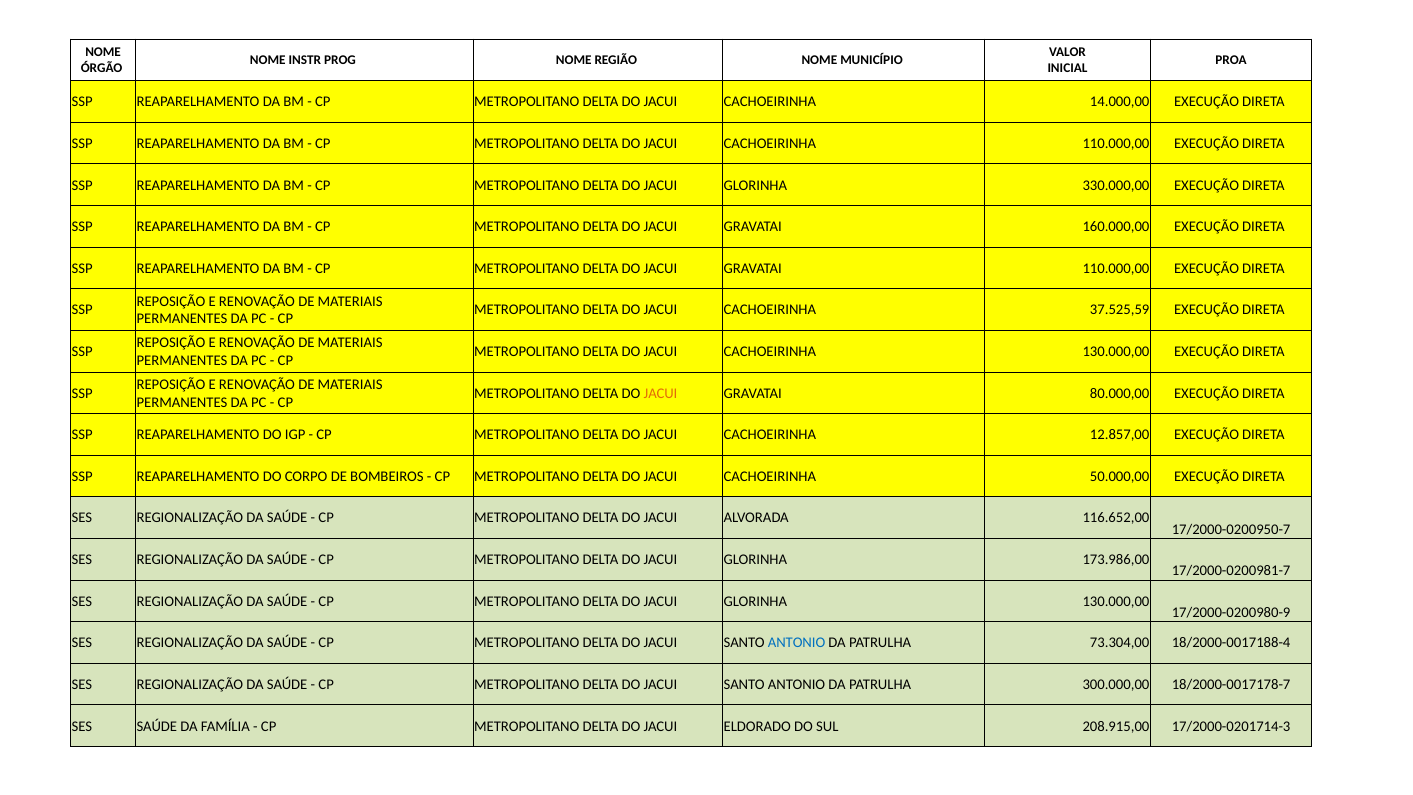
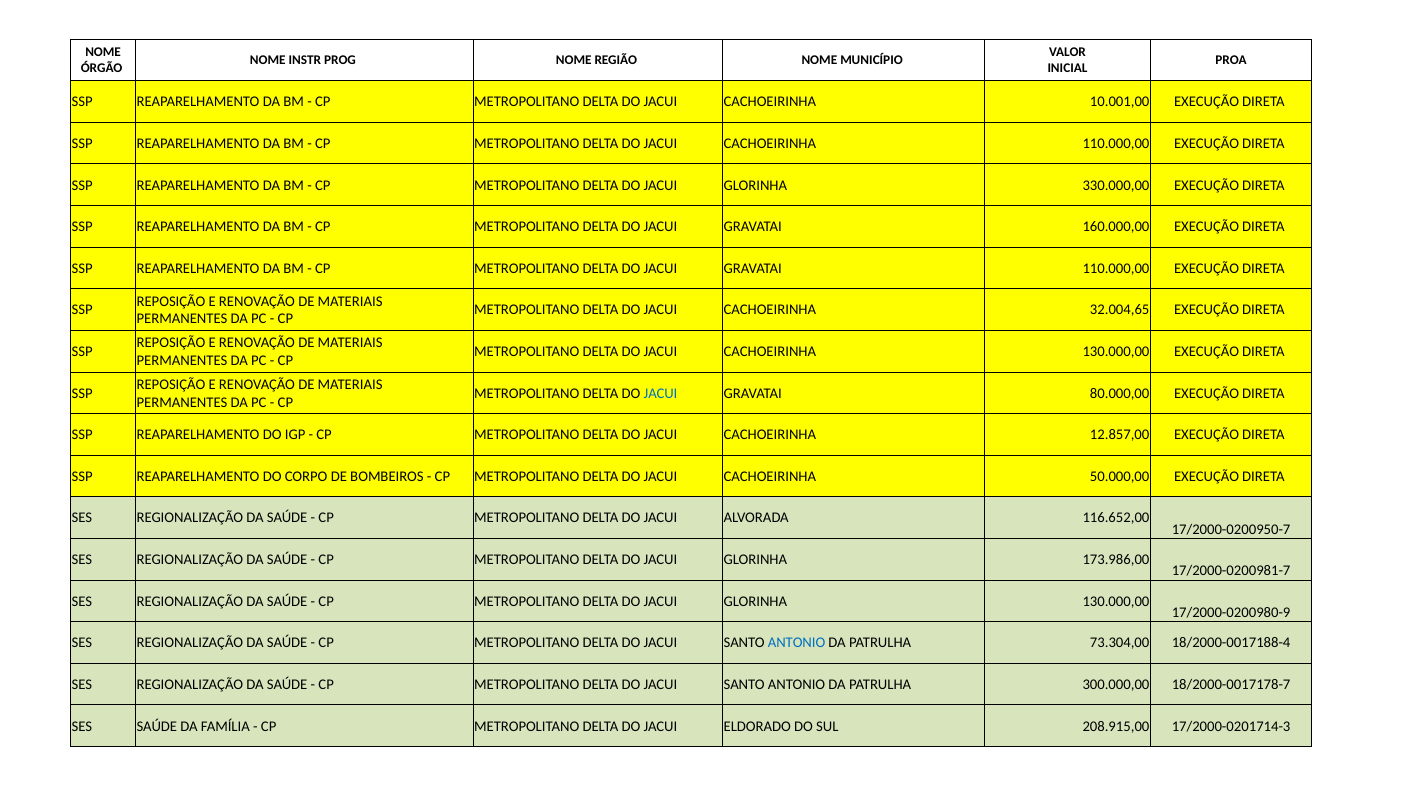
14.000,00: 14.000,00 -> 10.001,00 (1120, 102)
37.525,59: 37.525,59 -> 32.004,65 (1120, 310)
JACUI colour: orange -> blue (661, 393)
